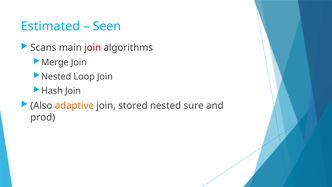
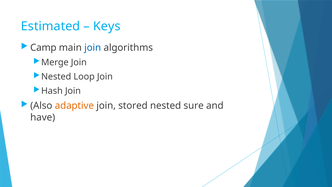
Seen: Seen -> Keys (107, 26)
Scans: Scans -> Camp (43, 48)
join colour: red -> blue (93, 48)
prod: prod -> have (43, 117)
